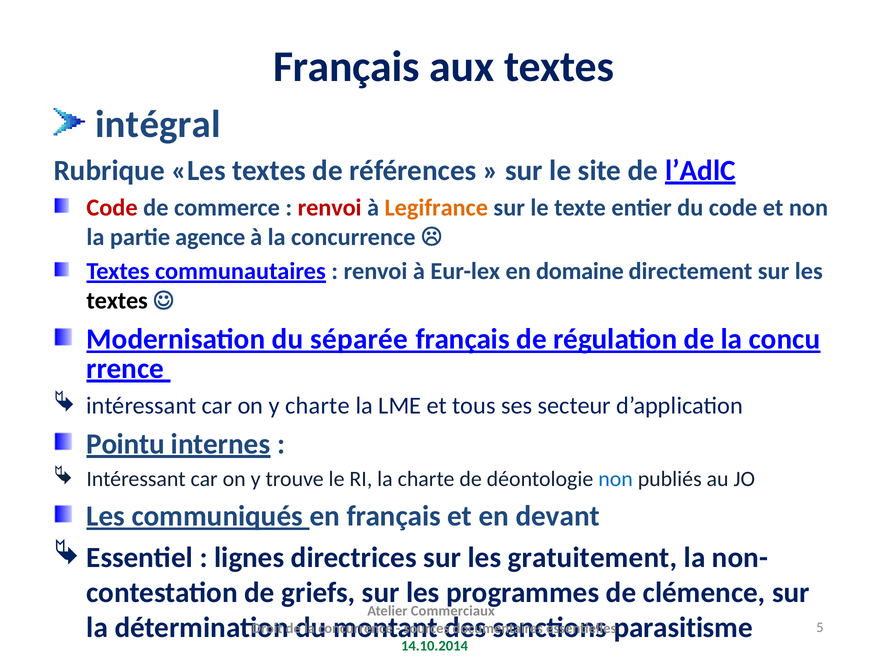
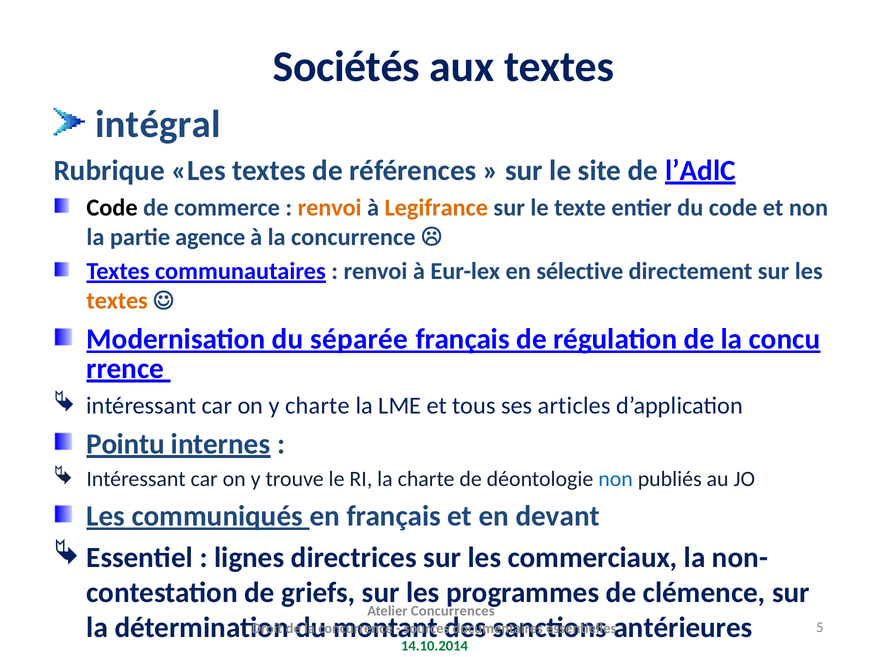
Français: Français -> Sociétés (346, 67)
Code colour: red -> black (112, 208)
renvoi colour: red -> orange (330, 208)
domaine: domaine -> sélective (580, 271)
textes colour: black -> orange (117, 301)
secteur: secteur -> articles (574, 406)
gratuitement: gratuitement -> commerciaux (593, 558)
Commerciaux: Commerciaux -> Concurrences (453, 611)
parasitisme: parasitisme -> antérieures (683, 628)
